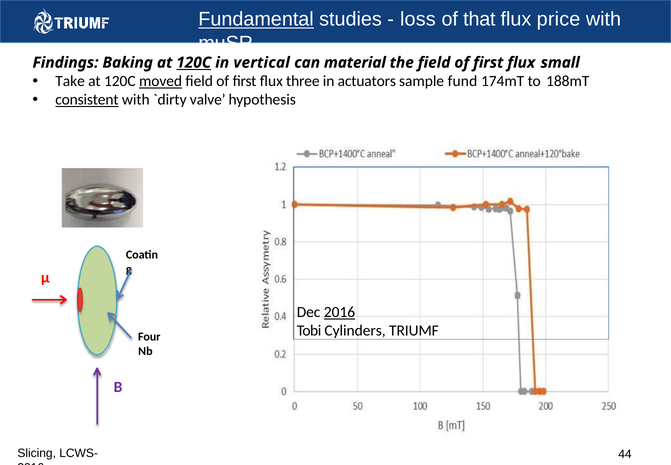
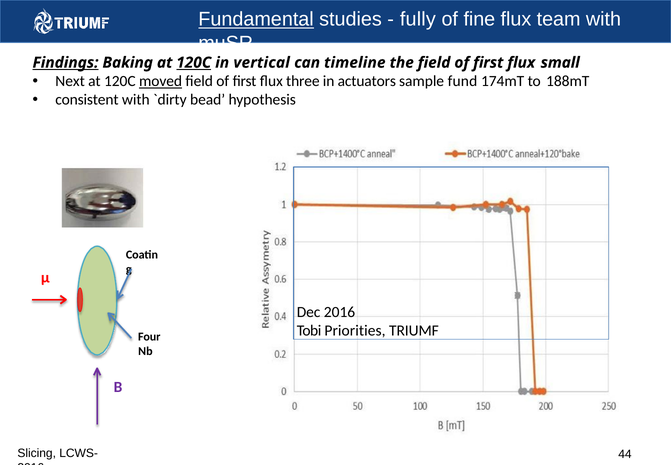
loss: loss -> fully (418, 19)
that: that -> fine (479, 19)
price: price -> team (559, 19)
Findings underline: none -> present (66, 63)
material: material -> timeline (355, 63)
Take: Take -> Next (70, 81)
consistent underline: present -> none (87, 100)
valve: valve -> bead (208, 100)
2016 underline: present -> none (340, 312)
Cylinders: Cylinders -> Priorities (355, 330)
